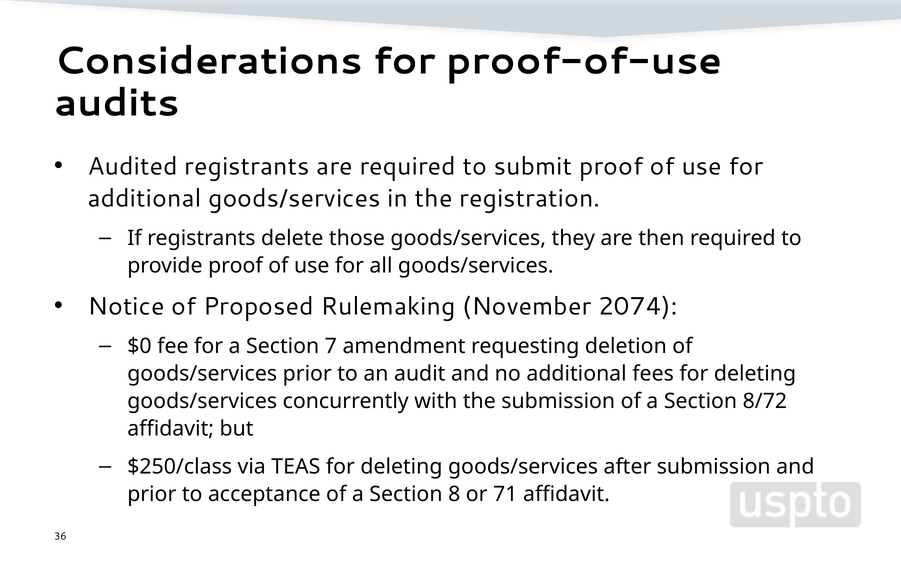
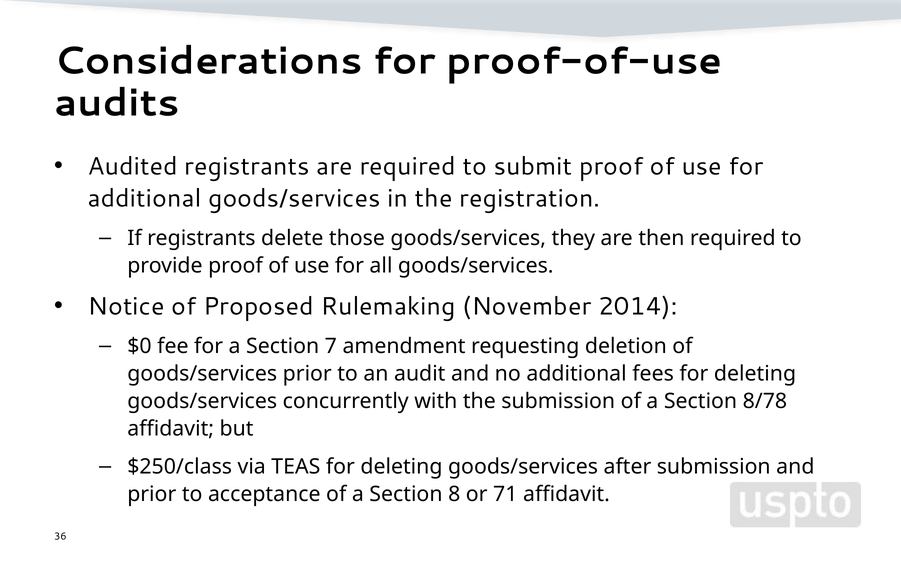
2074: 2074 -> 2014 (638, 307)
8/72: 8/72 -> 8/78 (765, 401)
